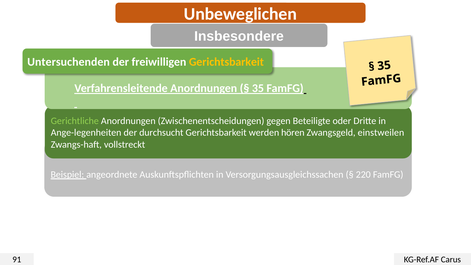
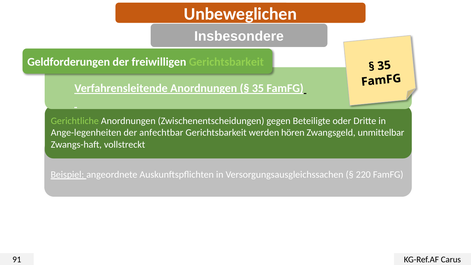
Untersuchenden: Untersuchenden -> Geldforderungen (69, 62)
Gerichtsbarkeit colour: yellow -> light green (226, 62)
durchsucht: durchsucht -> anfechtbar (161, 133)
einstweilen: einstweilen -> unmittelbar (381, 133)
